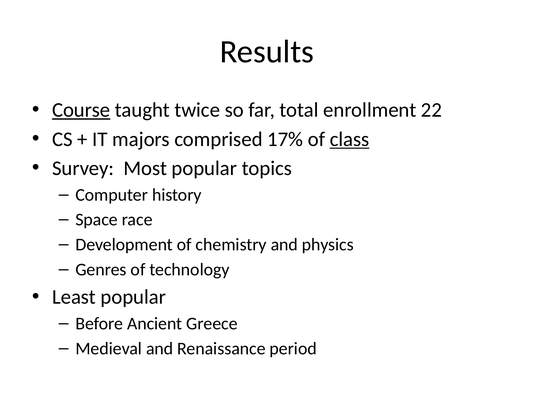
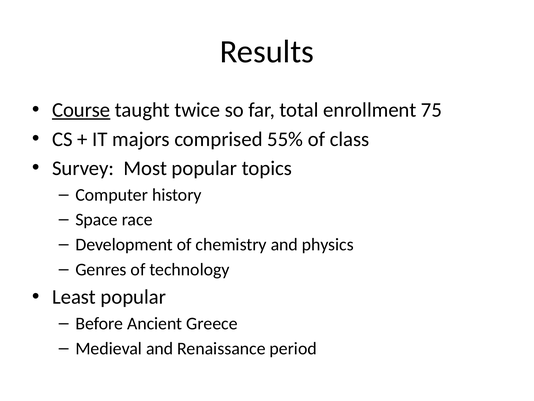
22: 22 -> 75 (431, 110)
17%: 17% -> 55% (285, 139)
class underline: present -> none (350, 139)
